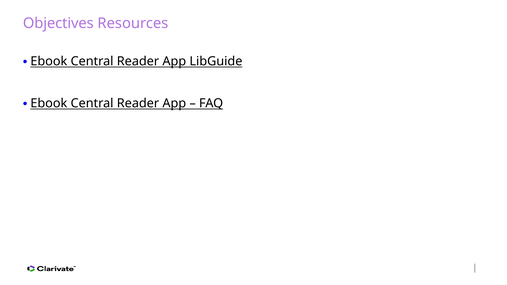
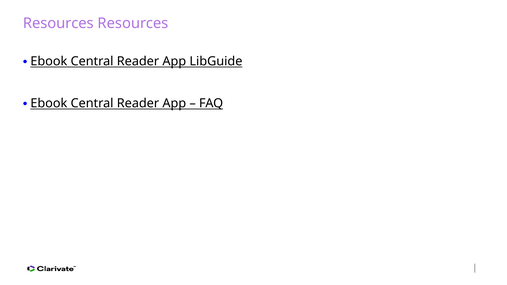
Objectives: Objectives -> Resources (58, 23)
